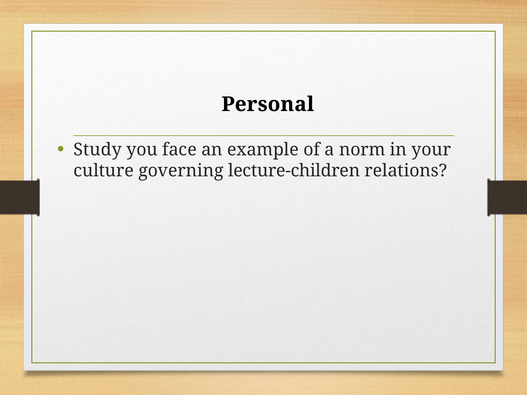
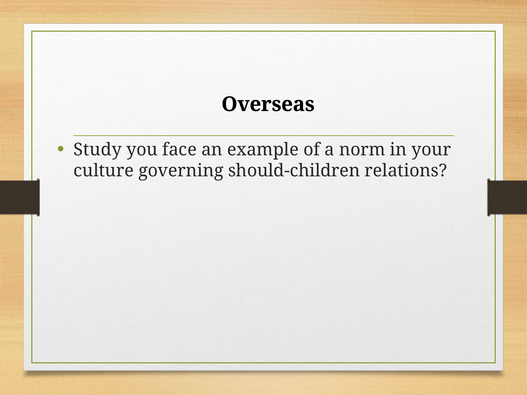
Personal: Personal -> Overseas (268, 104)
lecture-children: lecture-children -> should-children (294, 171)
